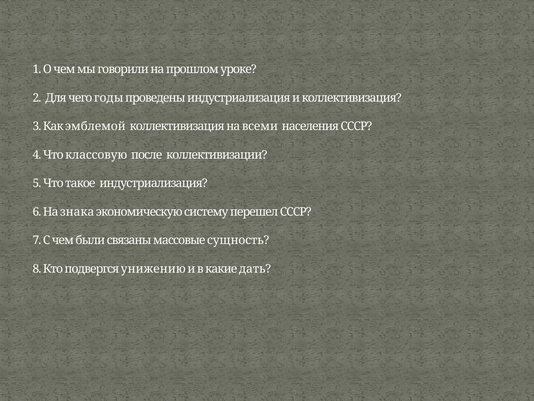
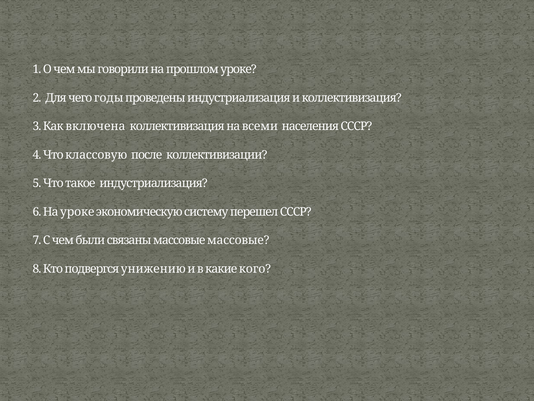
эмблемой: эмблемой -> включена (95, 126)
На знака: знака -> уроке (77, 212)
массовые сущность: сущность -> массовые (238, 240)
дать: дать -> кого (255, 269)
